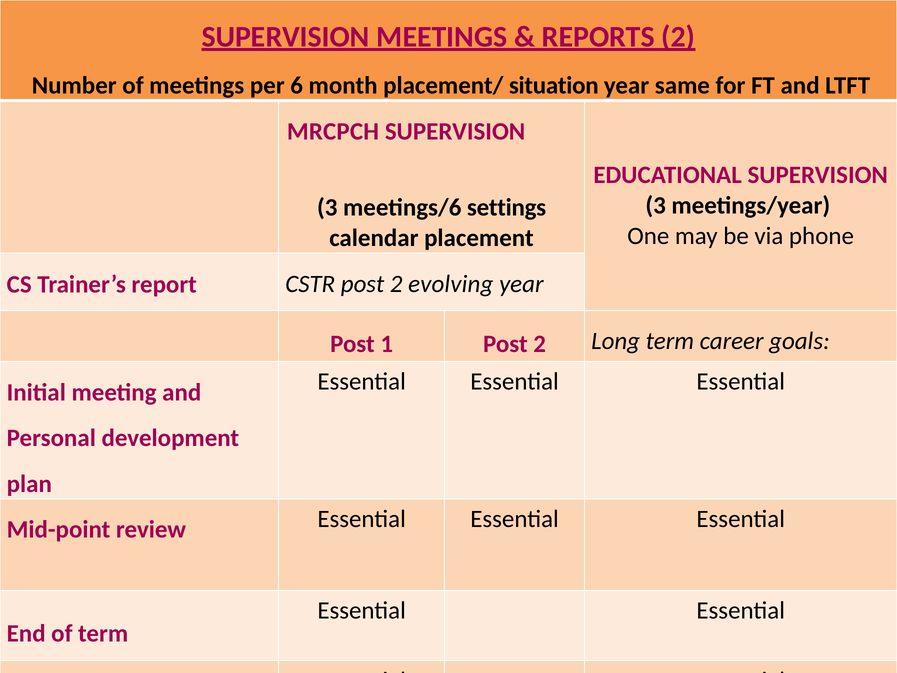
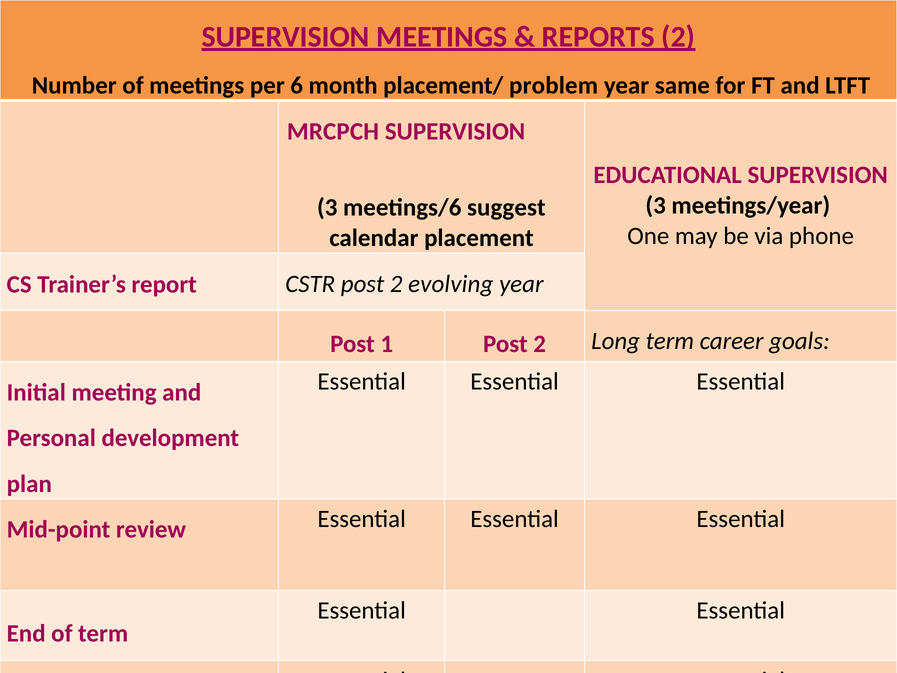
situation: situation -> problem (554, 85)
settings: settings -> suggest (506, 208)
